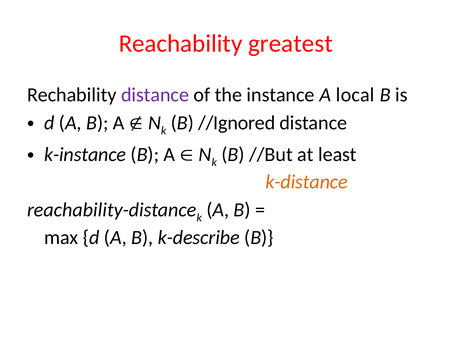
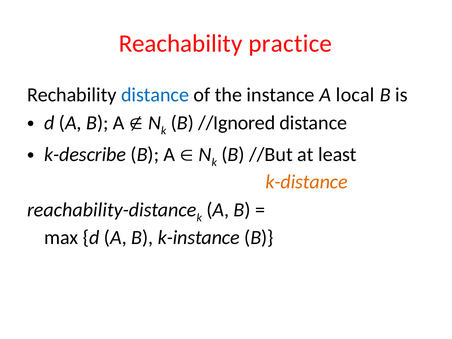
greatest: greatest -> practice (290, 44)
distance colour: purple -> blue (155, 95)
k-instance: k-instance -> k-describe (85, 154)
k-describe: k-describe -> k-instance (199, 237)
